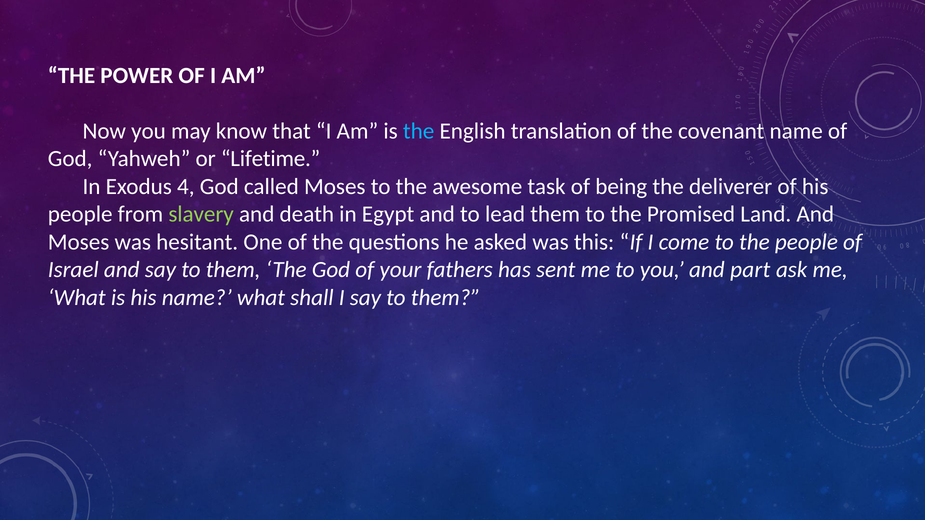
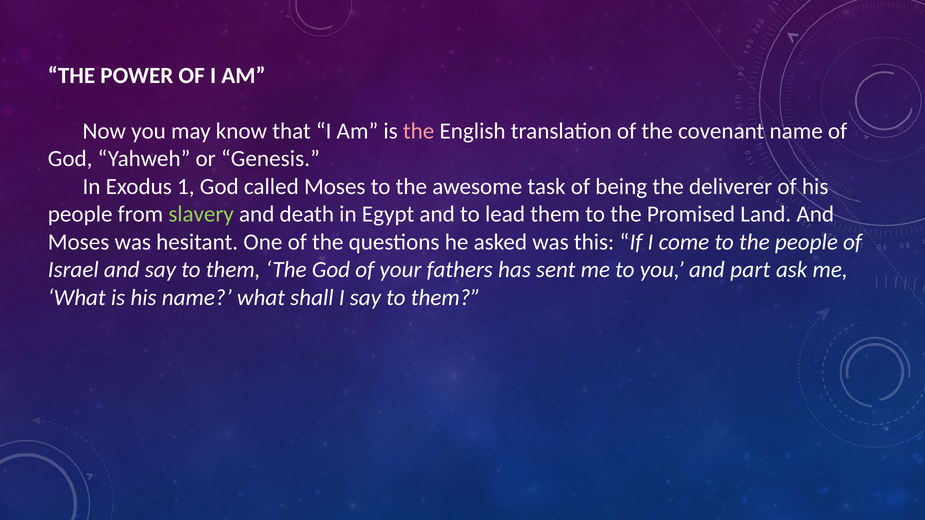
the colour: light blue -> pink (419, 131)
Lifetime: Lifetime -> Genesis (270, 159)
4: 4 -> 1 (186, 187)
